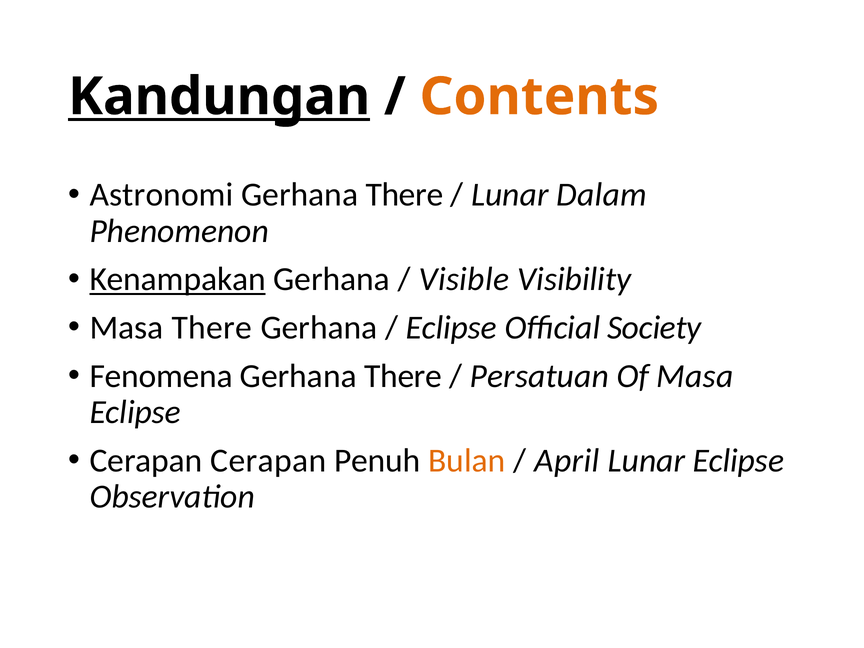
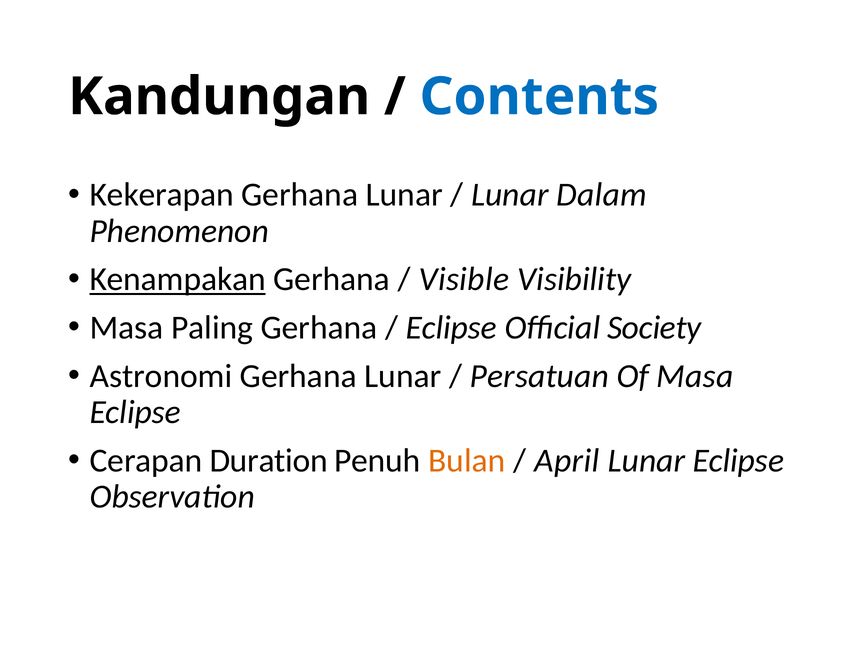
Kandungan underline: present -> none (219, 97)
Contents colour: orange -> blue (539, 97)
Astronomi: Astronomi -> Kekerapan (162, 195)
There: There -> Lunar (404, 195)
Masa There: There -> Paling (212, 328)
Fenomena: Fenomena -> Astronomi (161, 376)
There: There -> Lunar (403, 376)
Cerapan Cerapan: Cerapan -> Duration (269, 461)
